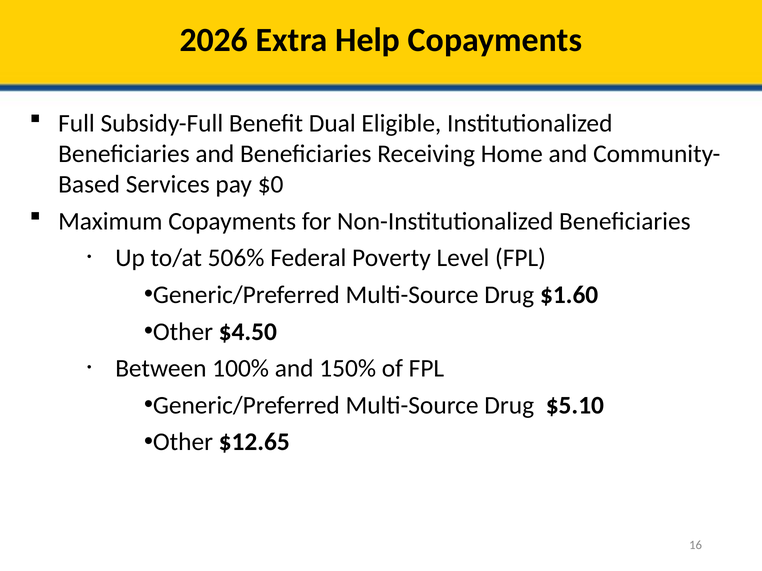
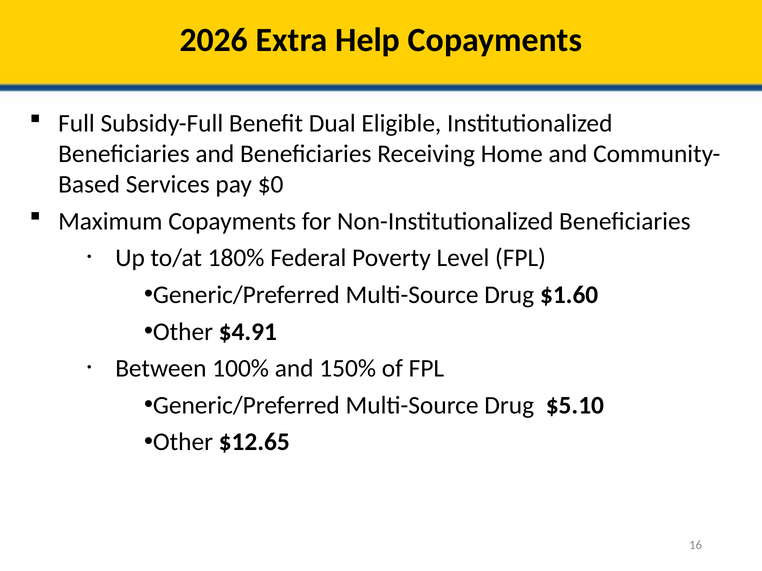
506%: 506% -> 180% (236, 258)
$4.50: $4.50 -> $4.91 (248, 332)
